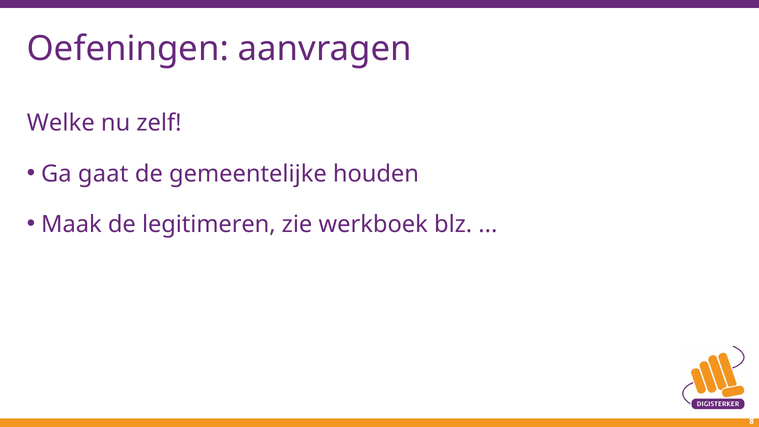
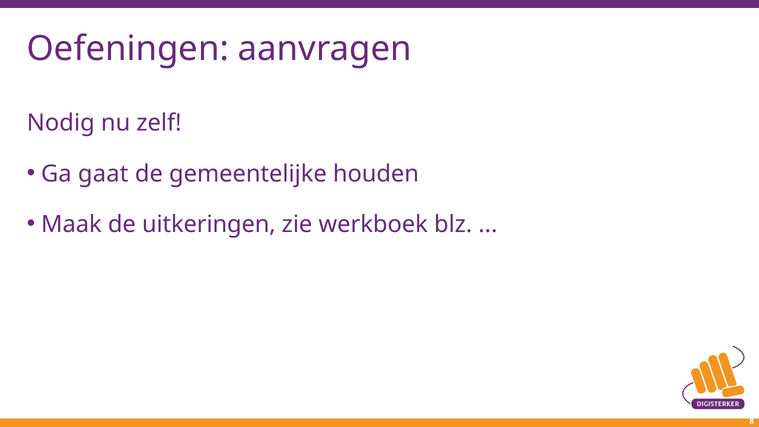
Welke: Welke -> Nodig (61, 123)
legitimeren: legitimeren -> uitkeringen (209, 224)
